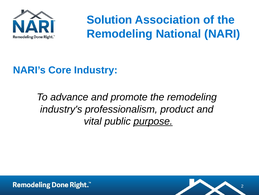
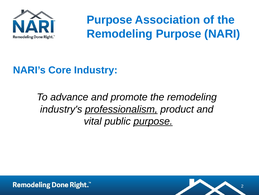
Solution: Solution -> Purpose (110, 20)
Remodeling National: National -> Purpose (179, 34)
professionalism underline: none -> present (121, 109)
